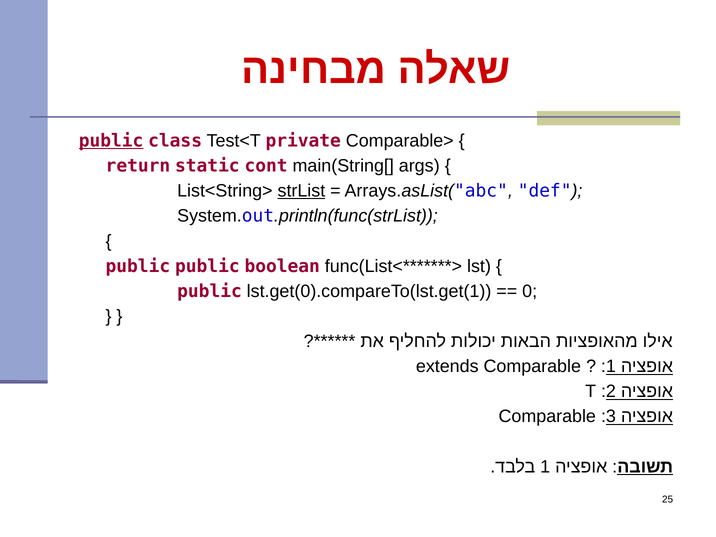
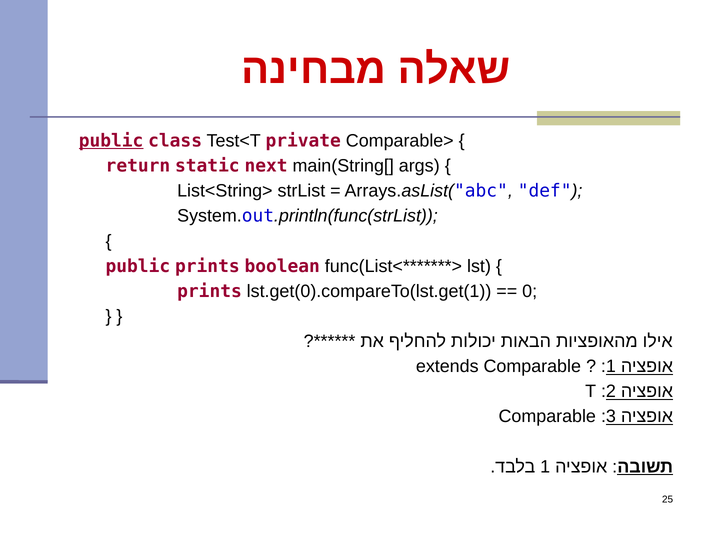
cont: cont -> next (266, 166)
strList underline: present -> none (301, 191)
public public: public -> prints (207, 266)
public: public -> prints (210, 291)
